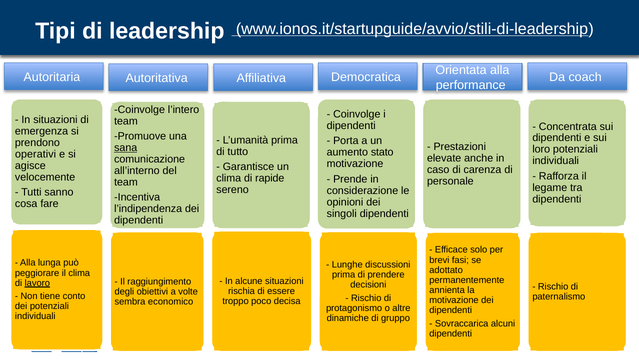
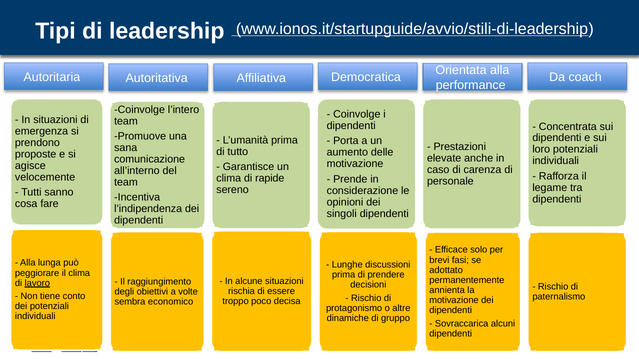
sana underline: present -> none (126, 148)
stato: stato -> delle (382, 153)
operativi: operativi -> proposte (36, 154)
